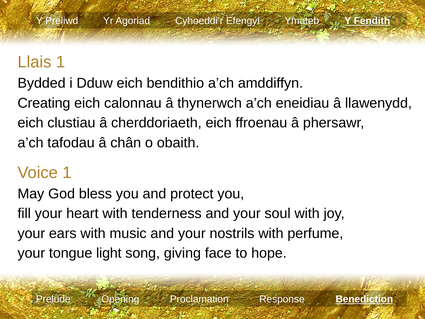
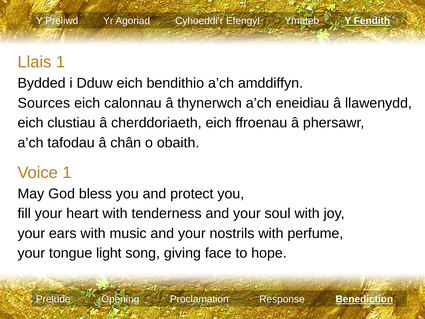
Creating: Creating -> Sources (44, 103)
